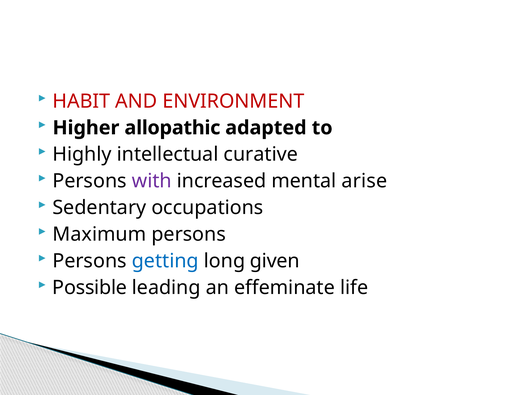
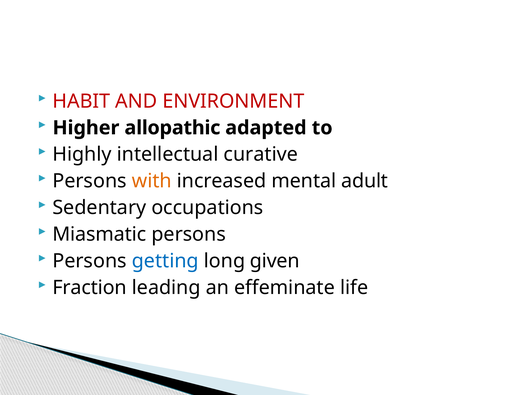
with colour: purple -> orange (152, 181)
arise: arise -> adult (365, 181)
Maximum: Maximum -> Miasmatic (99, 234)
Possible: Possible -> Fraction (90, 287)
